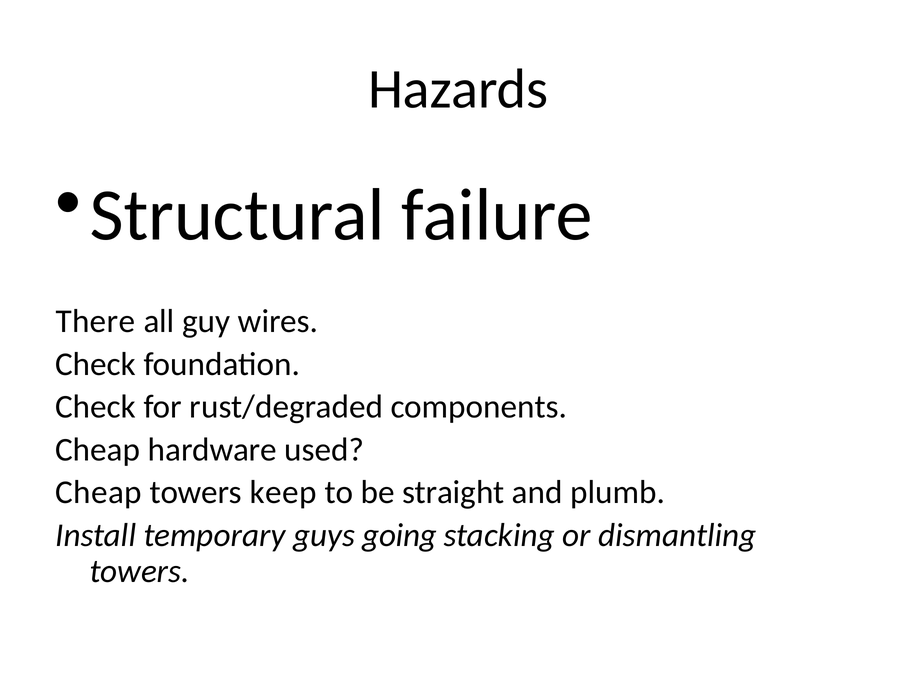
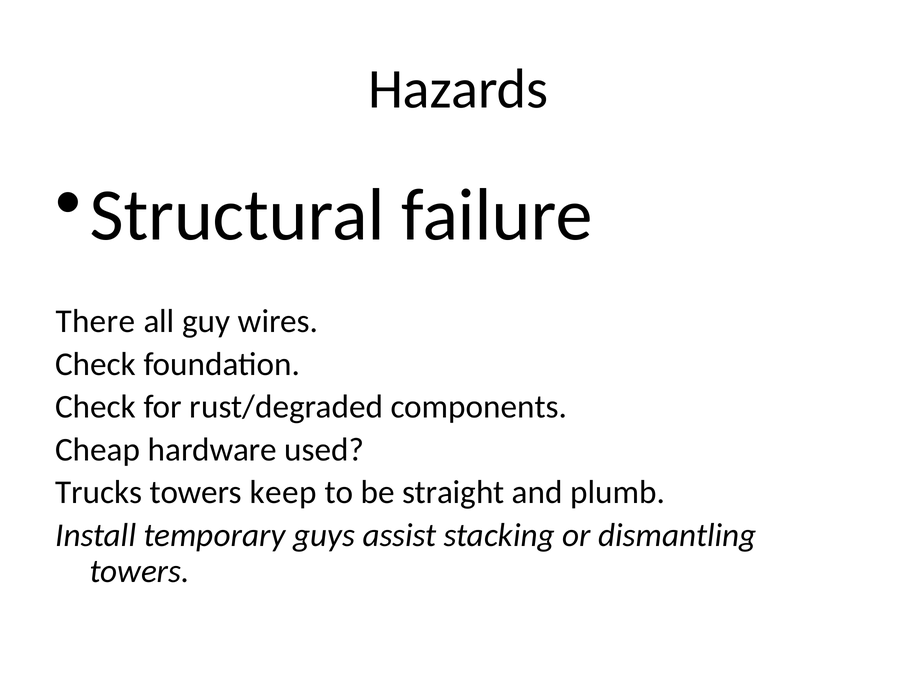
Cheap: Cheap -> Trucks (99, 492)
going: going -> assist (400, 535)
